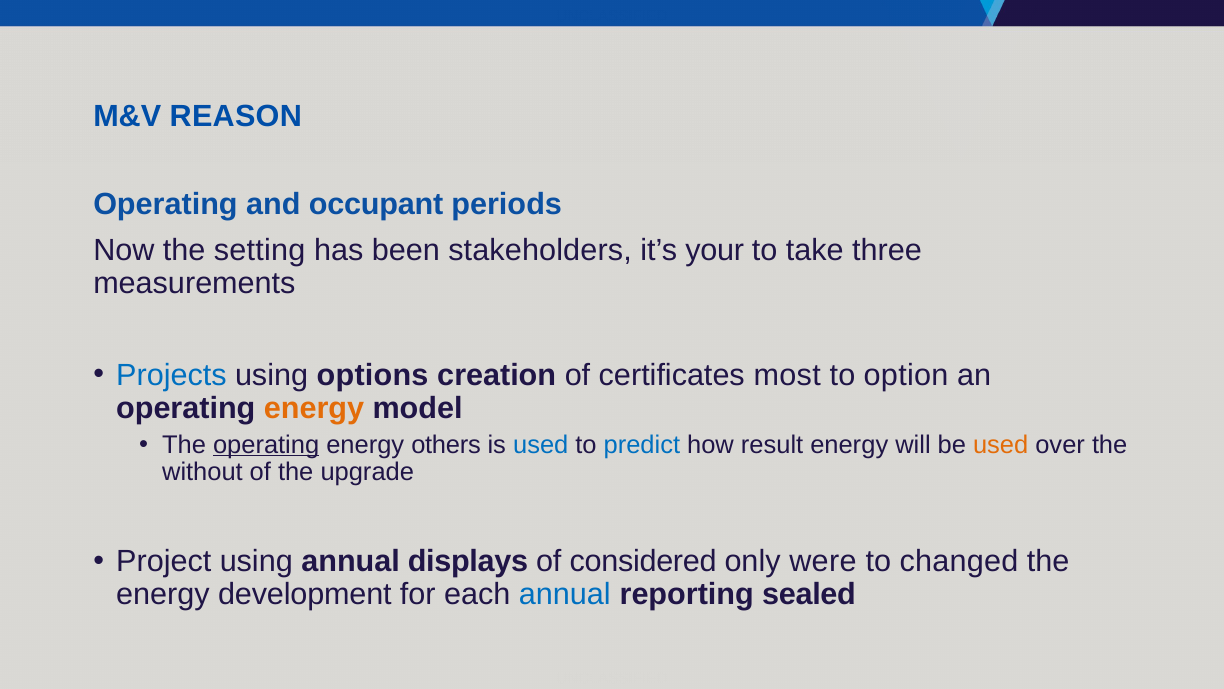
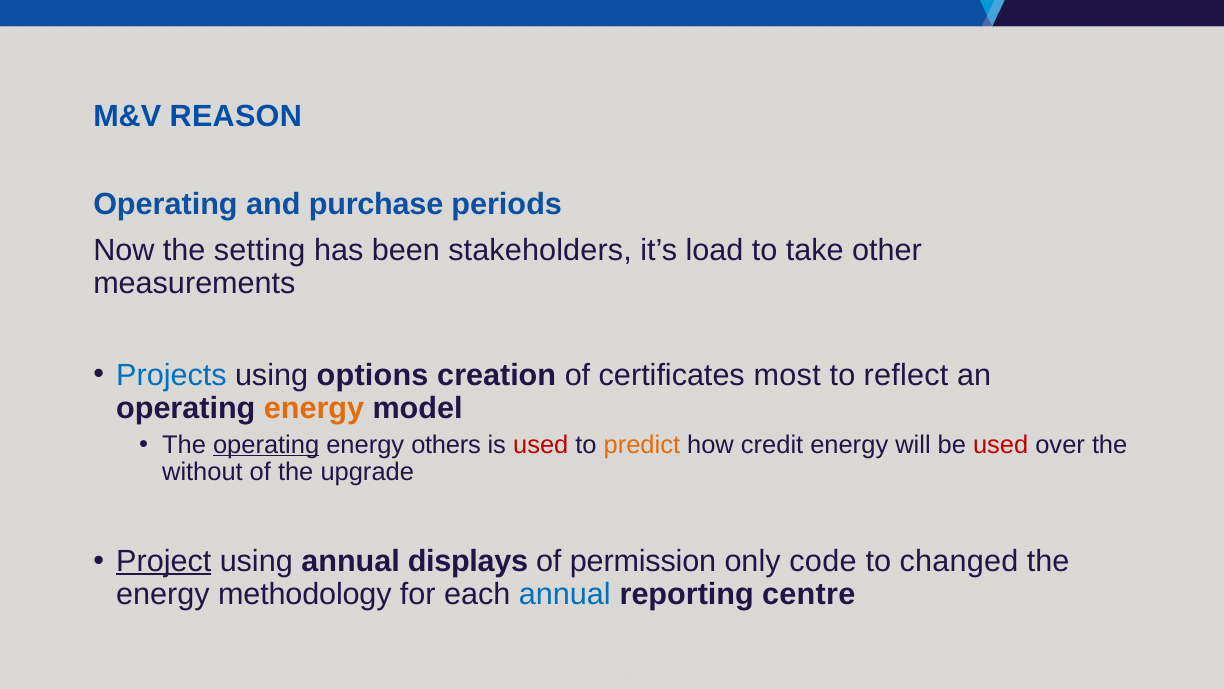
occupant: occupant -> purchase (376, 204)
your: your -> load (715, 250)
three: three -> other (887, 250)
option: option -> reflect (906, 375)
used colour: blue -> red (541, 444)
predict colour: blue -> orange (642, 444)
result: result -> credit (772, 444)
used colour: orange -> red (1001, 444)
Project underline: none -> present (164, 561)
considered: considered -> permission (643, 561)
were: were -> code (823, 561)
development: development -> methodology (305, 594)
sealed: sealed -> centre (809, 594)
